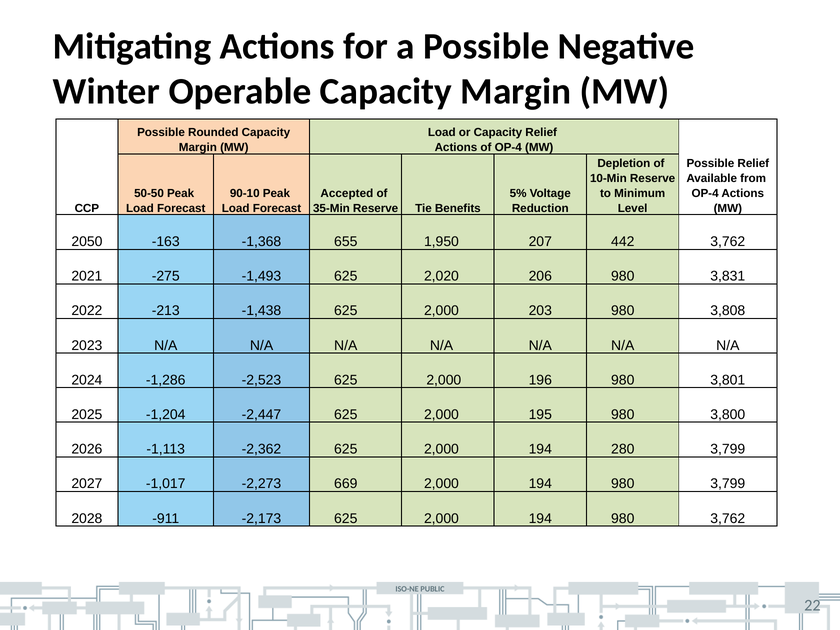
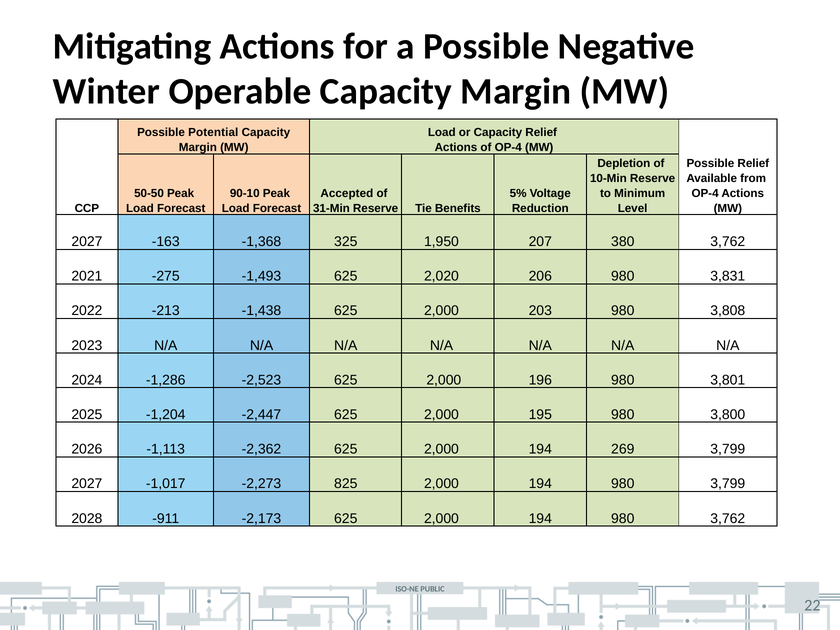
Rounded: Rounded -> Potential (213, 133)
35-Min: 35-Min -> 31-Min (331, 208)
2050: 2050 -> 2027 (87, 242)
655: 655 -> 325 (346, 242)
442: 442 -> 380 (623, 242)
280: 280 -> 269 (623, 449)
669: 669 -> 825 (346, 484)
